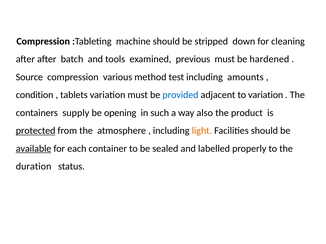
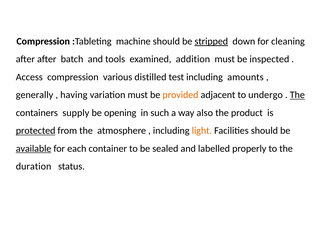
stripped underline: none -> present (211, 41)
previous: previous -> addition (193, 59)
hardened: hardened -> inspected (269, 59)
Source: Source -> Access (29, 77)
method: method -> distilled (150, 77)
condition: condition -> generally (35, 95)
tablets: tablets -> having (74, 95)
provided colour: blue -> orange (180, 95)
to variation: variation -> undergo (266, 95)
The underline: none -> present (297, 95)
